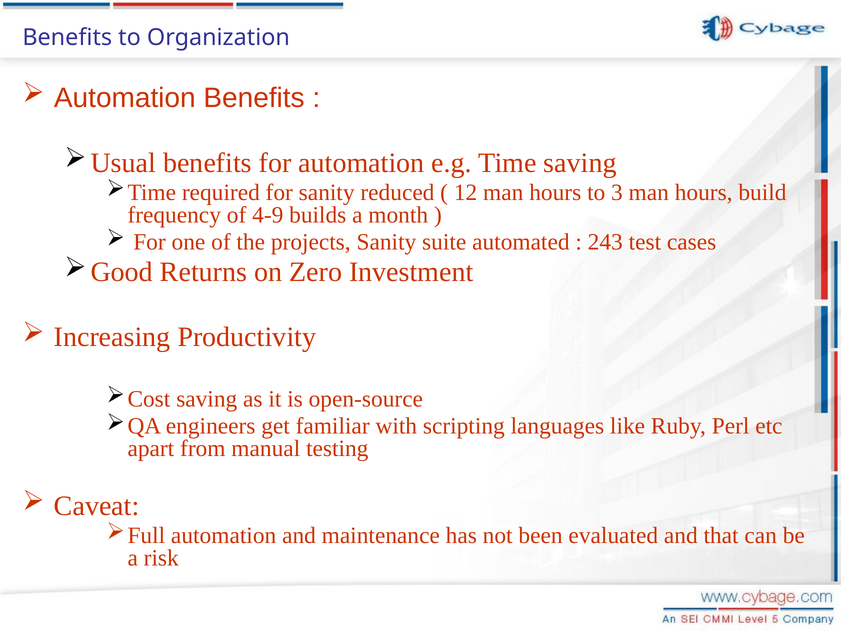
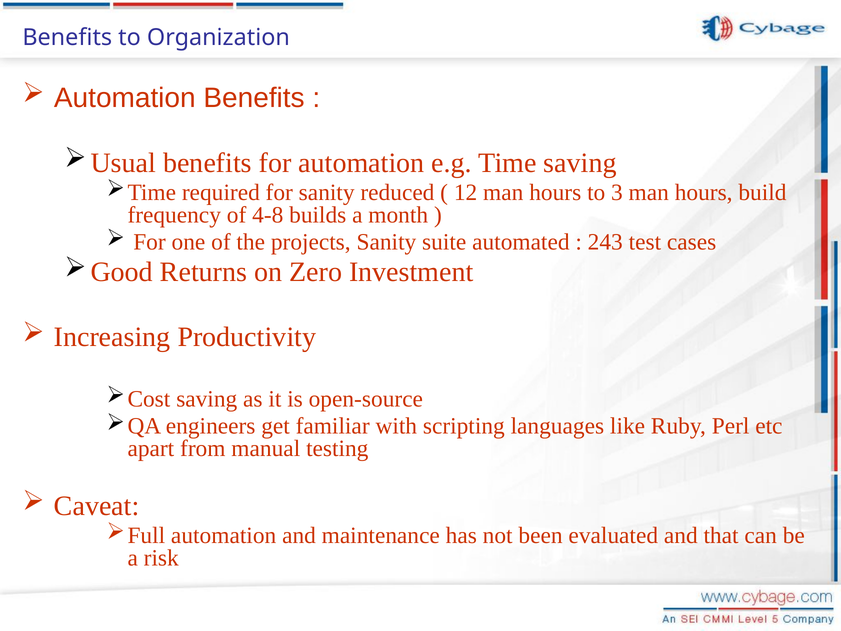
4-9: 4-9 -> 4-8 (268, 215)
